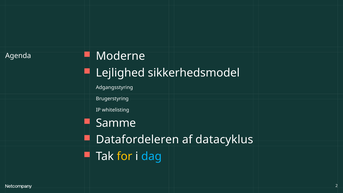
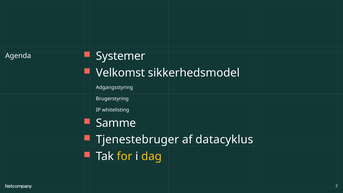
Moderne: Moderne -> Systemer (121, 56)
Lejlighed: Lejlighed -> Velkomst (120, 73)
Datafordeleren: Datafordeleren -> Tjenestebruger (137, 140)
dag colour: light blue -> yellow (151, 156)
